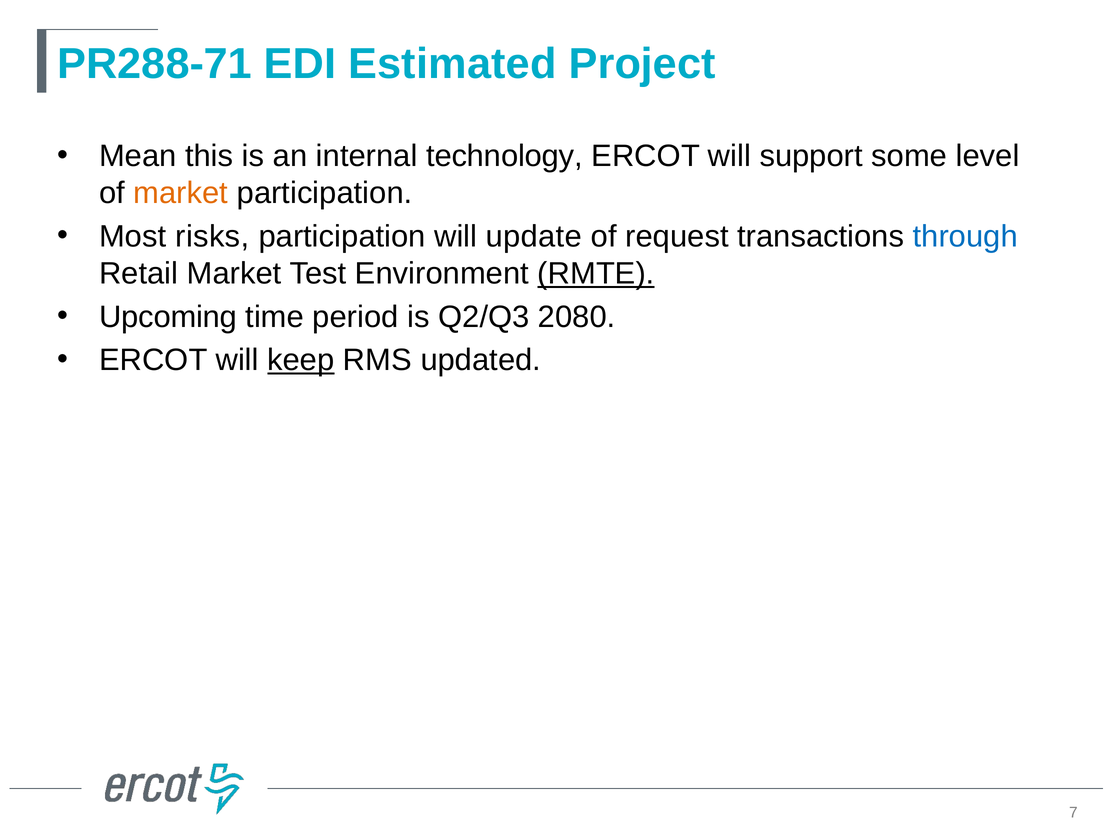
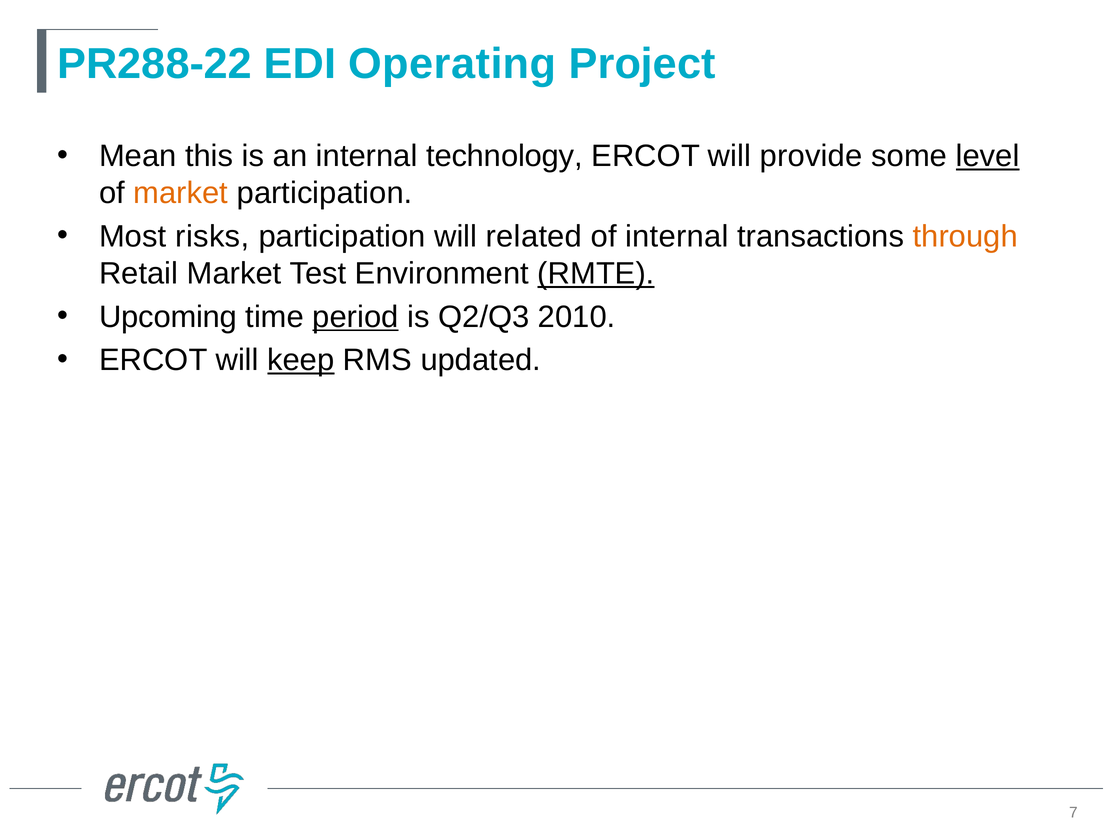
PR288-71: PR288-71 -> PR288-22 (155, 64)
Estimated: Estimated -> Operating (452, 64)
support: support -> provide (811, 156)
level underline: none -> present (988, 156)
update: update -> related (534, 237)
of request: request -> internal (677, 237)
through colour: blue -> orange (965, 237)
period underline: none -> present (356, 317)
2080: 2080 -> 2010 (577, 317)
